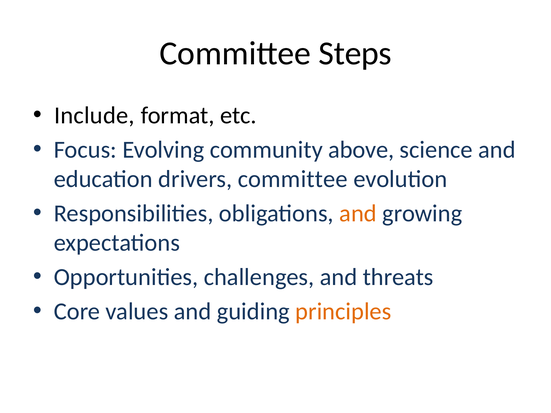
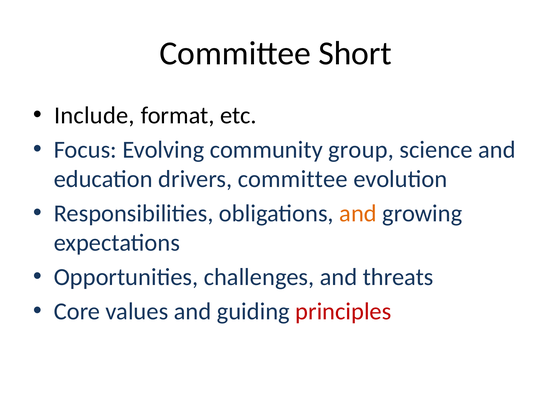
Steps: Steps -> Short (355, 53)
above: above -> group (361, 150)
principles colour: orange -> red (343, 312)
